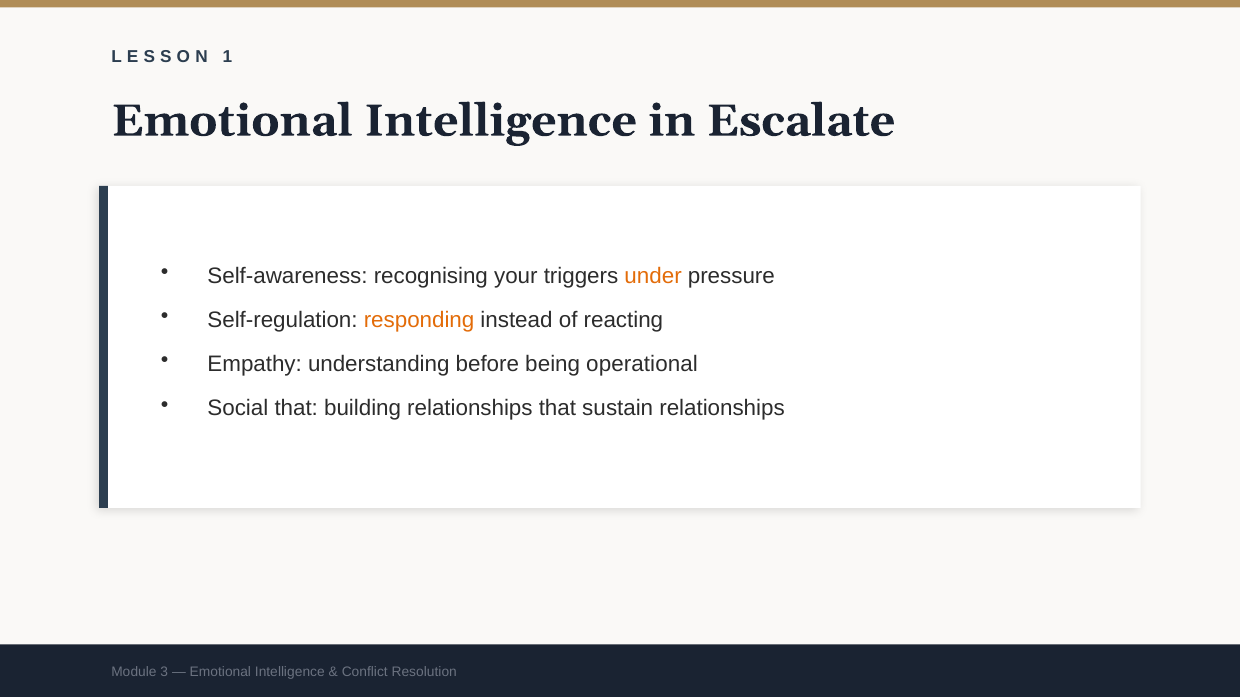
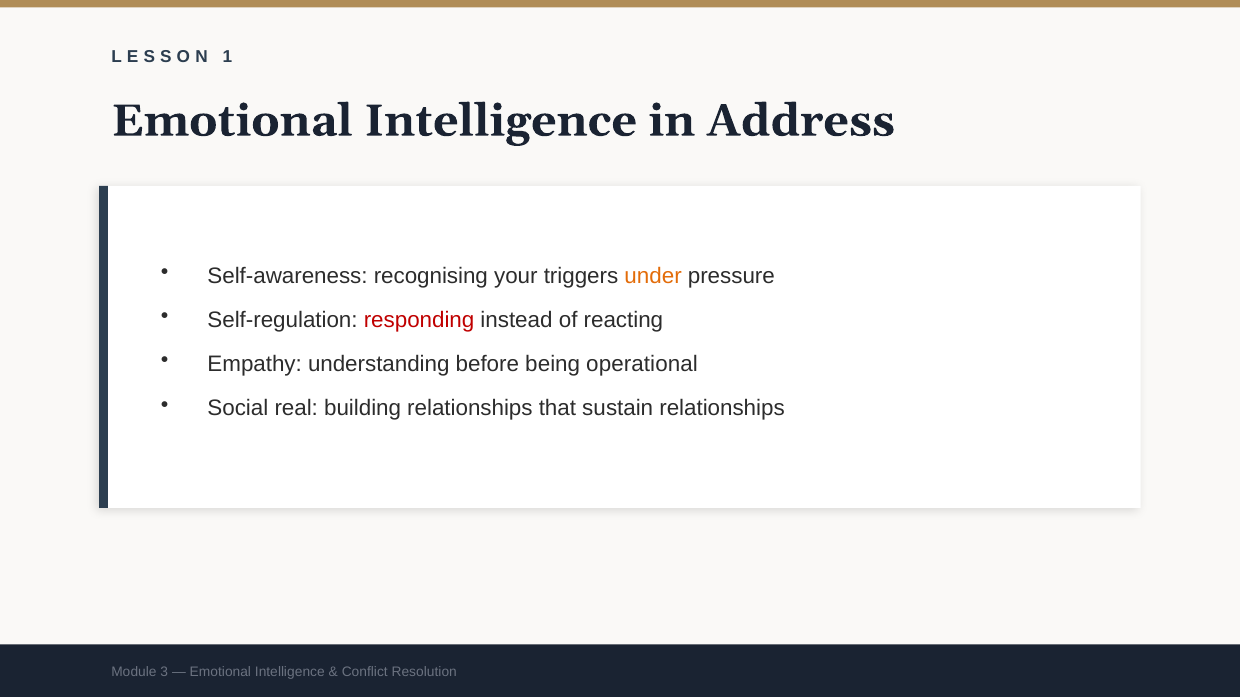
Escalate: Escalate -> Address (801, 121)
responding colour: orange -> red (419, 320)
Social that: that -> real (296, 409)
